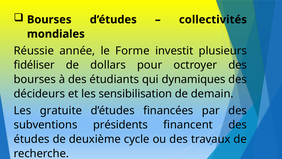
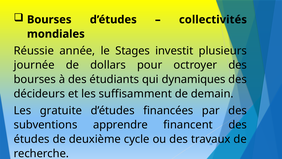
Forme: Forme -> Stages (133, 51)
fidéliser: fidéliser -> journée (34, 65)
sensibilisation: sensibilisation -> suffisamment (135, 94)
présidents: présidents -> apprendre (120, 125)
